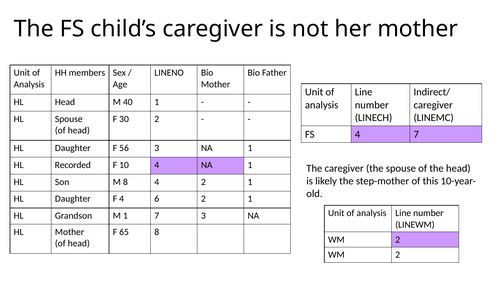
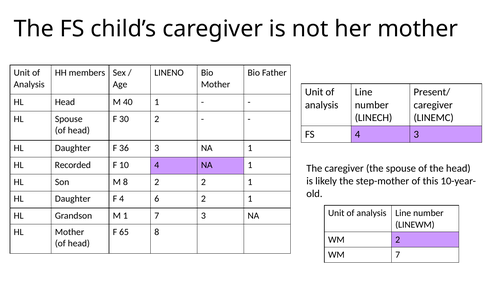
Indirect/: Indirect/ -> Present/ (432, 92)
4 7: 7 -> 3 (416, 135)
56: 56 -> 36 (124, 148)
8 4: 4 -> 2 (157, 182)
2: 2 -> 7 (398, 255)
